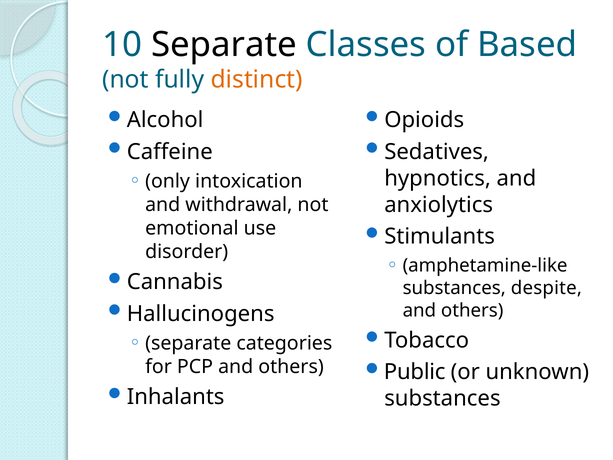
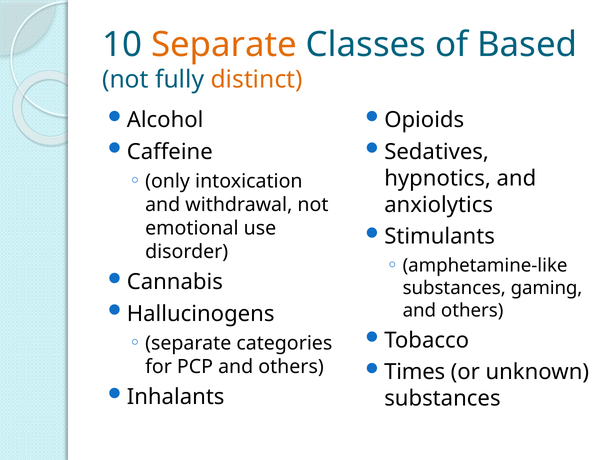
Separate colour: black -> orange (224, 45)
despite: despite -> gaming (547, 288)
Public: Public -> Times (415, 372)
